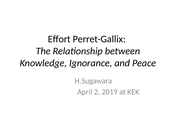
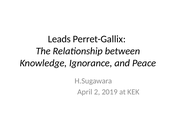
Effort: Effort -> Leads (59, 39)
